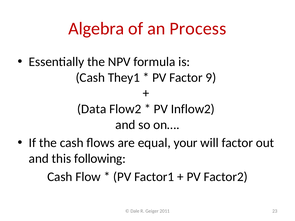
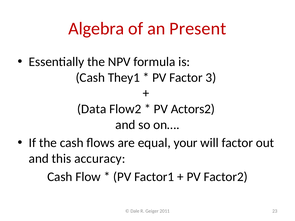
Process: Process -> Present (198, 29)
9: 9 -> 3 (211, 78)
Inflow2: Inflow2 -> Actors2 (193, 109)
following: following -> accuracy (100, 159)
